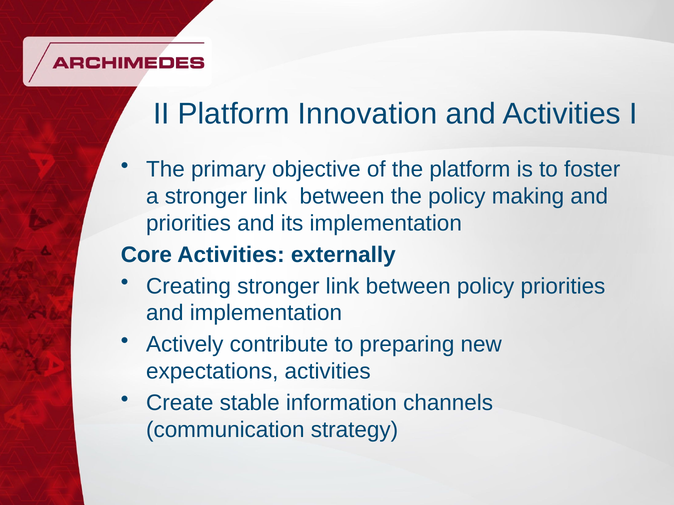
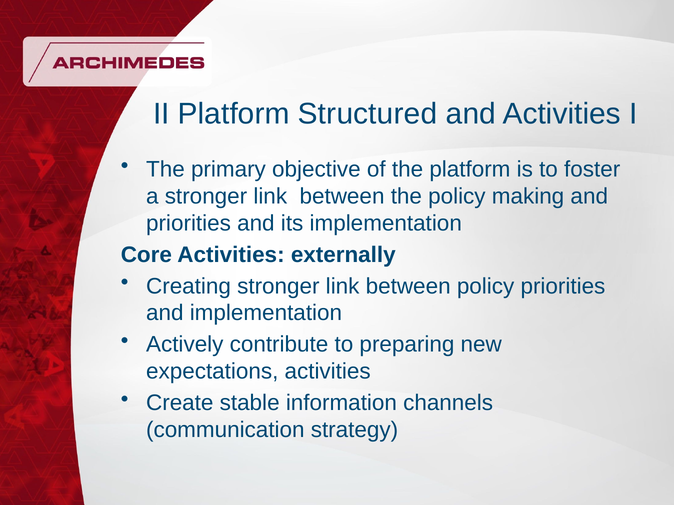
Innovation: Innovation -> Structured (368, 114)
